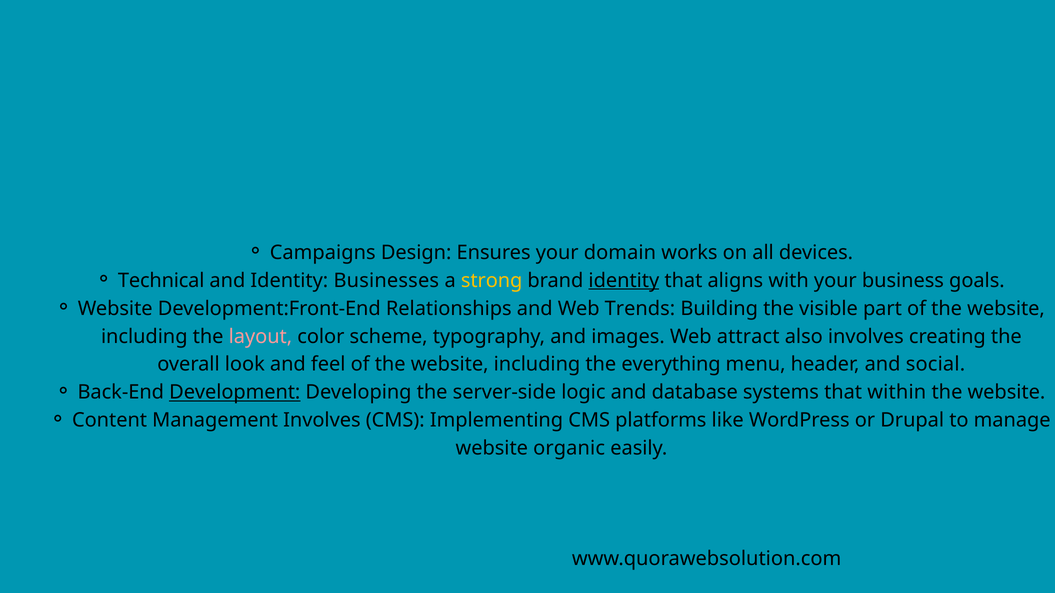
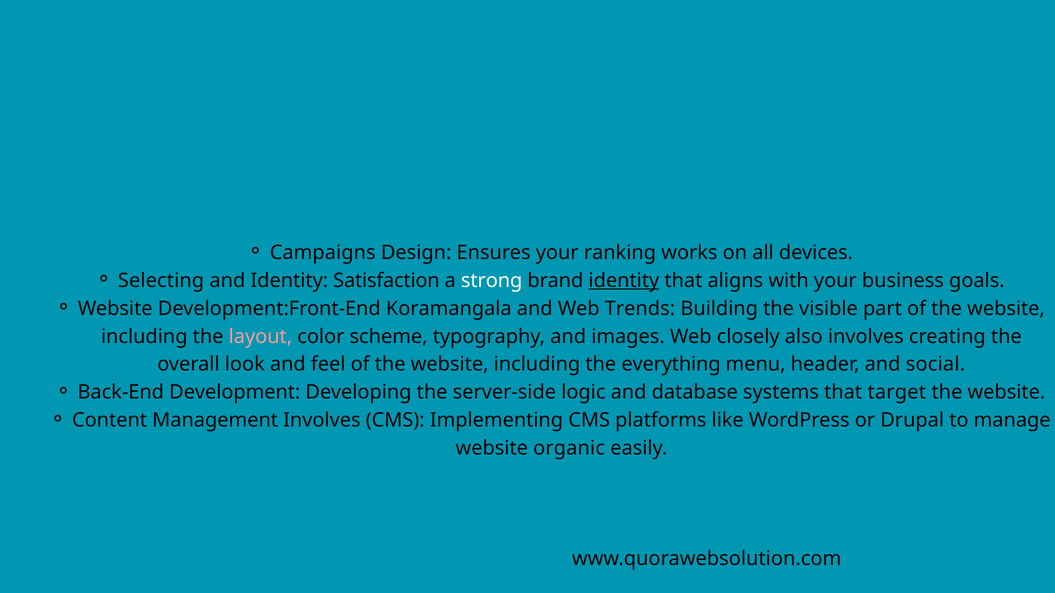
domain: domain -> ranking (620, 253)
Technical: Technical -> Selecting (161, 281)
Businesses: Businesses -> Satisfaction (386, 281)
strong colour: yellow -> white (492, 281)
Relationships: Relationships -> Koramangala (449, 309)
attract: attract -> closely (748, 337)
Development underline: present -> none (235, 393)
within: within -> target (897, 393)
